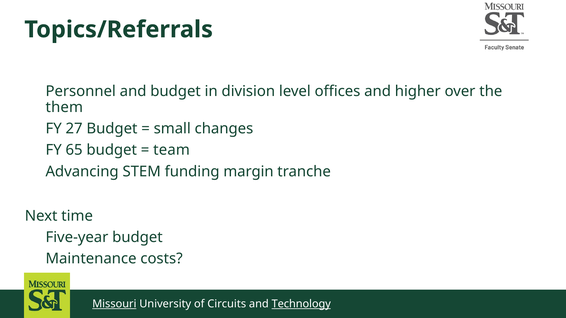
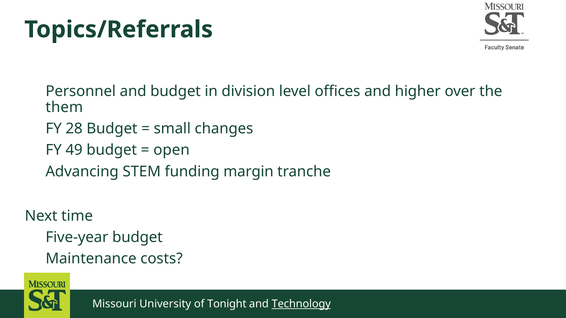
27: 27 -> 28 (74, 129)
65: 65 -> 49 (74, 150)
team: team -> open (172, 150)
Missouri underline: present -> none (114, 304)
Circuits: Circuits -> Tonight (227, 304)
